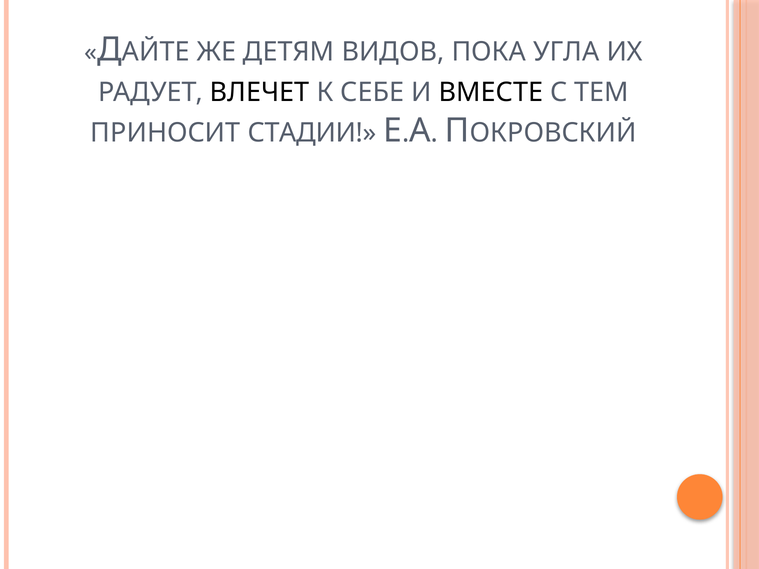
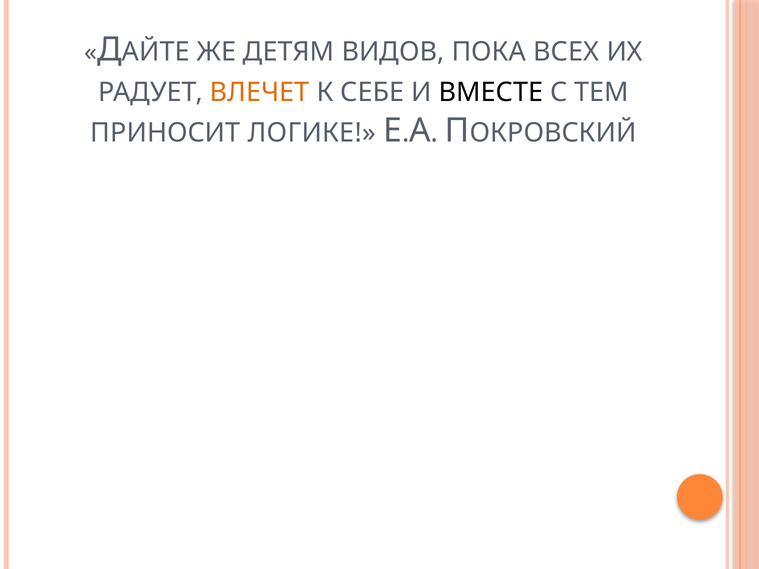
УГЛА: УГЛА -> ВСЕХ (566, 52)
ВЛЕЧЕТ colour: black -> orange (260, 92)
СТАДИИ: СТАДИИ -> ЛОГИКЕ (312, 133)
